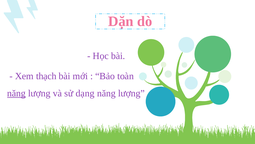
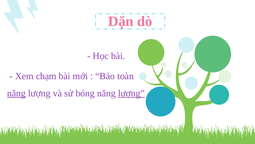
thạch: thạch -> chạm (46, 76)
dạng: dạng -> bóng (85, 93)
lượng underline: none -> present (131, 93)
